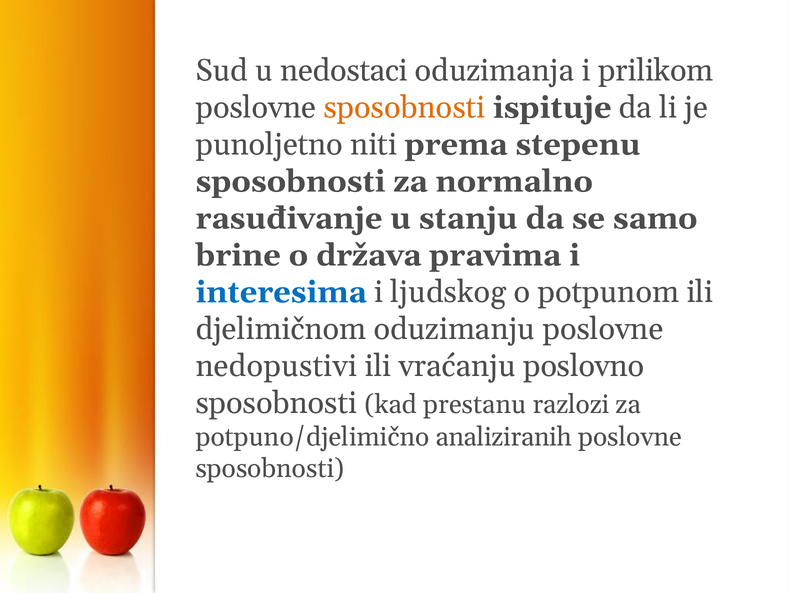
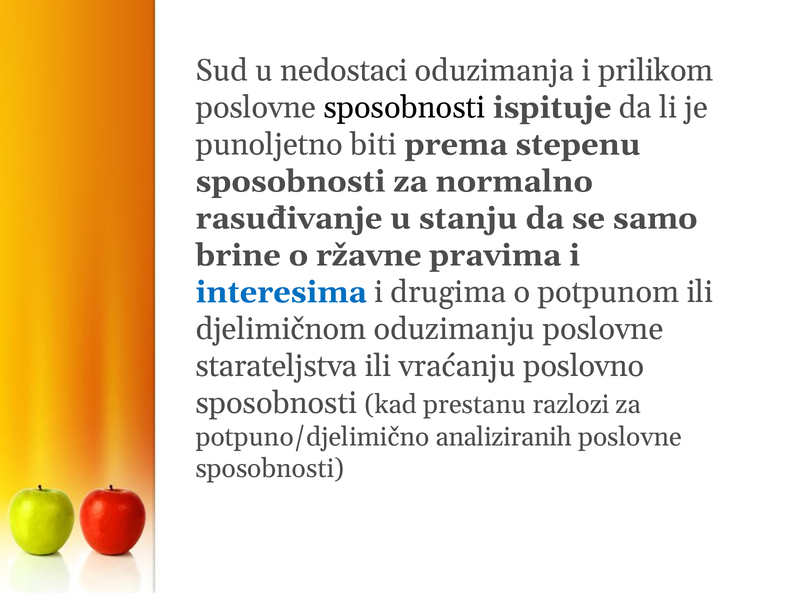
sposobnosti colour: orange -> black (404, 108)
niti: niti -> biti (374, 144)
država: država -> ržavne (369, 255)
ljudskog: ljudskog -> drugima (448, 292)
nedopustivi: nedopustivi -> starateljstva (276, 366)
